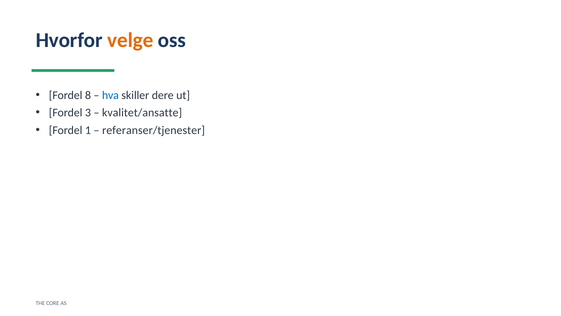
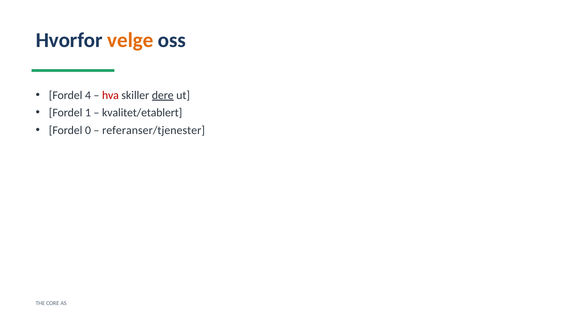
8: 8 -> 4 (88, 95)
hva colour: blue -> red (110, 95)
dere underline: none -> present (163, 95)
3: 3 -> 1 (88, 113)
kvalitet/ansatte: kvalitet/ansatte -> kvalitet/etablert (142, 113)
1: 1 -> 0 (88, 130)
